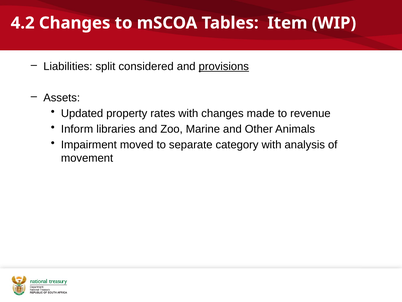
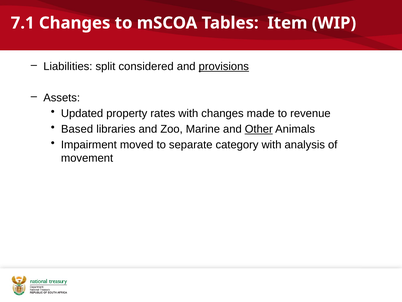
4.2: 4.2 -> 7.1 (23, 23)
Inform: Inform -> Based (77, 129)
Other underline: none -> present (259, 129)
